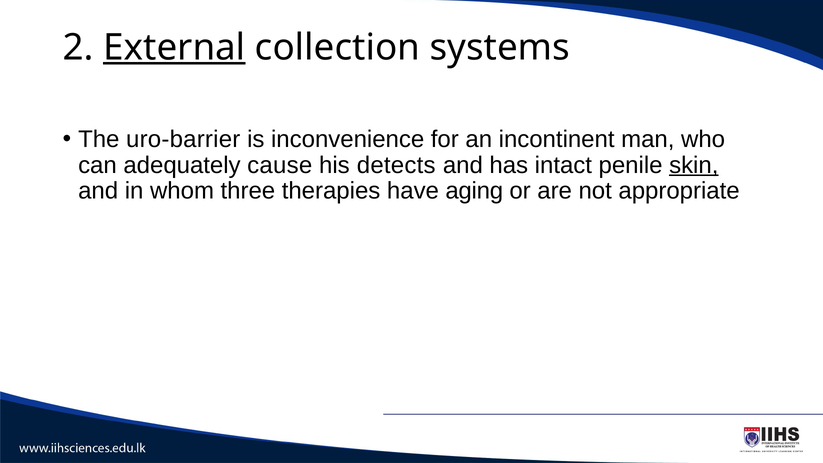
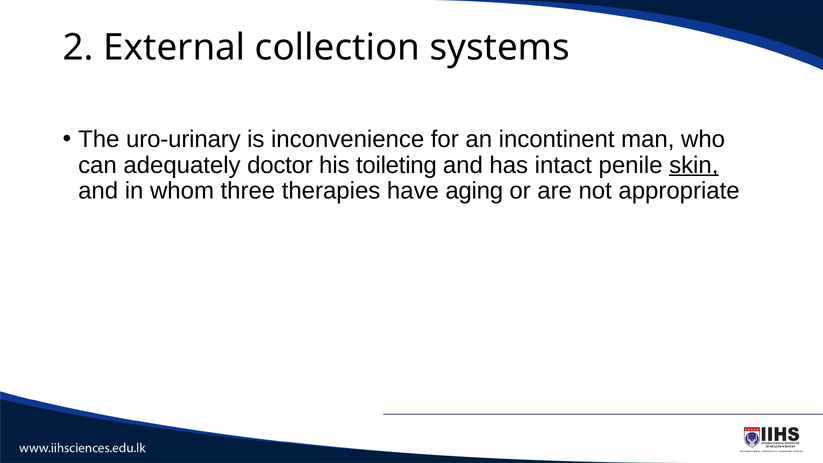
External underline: present -> none (174, 47)
uro-barrier: uro-barrier -> uro-urinary (183, 139)
cause: cause -> doctor (280, 165)
detects: detects -> toileting (396, 165)
